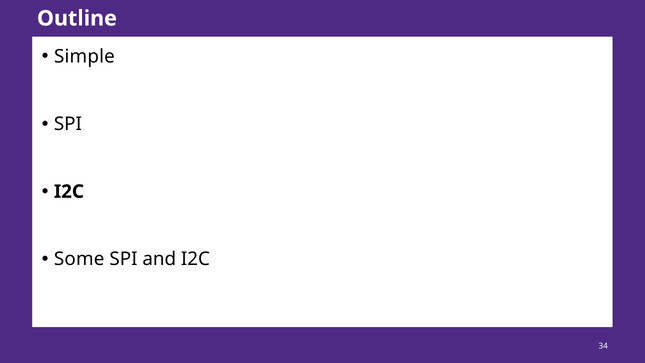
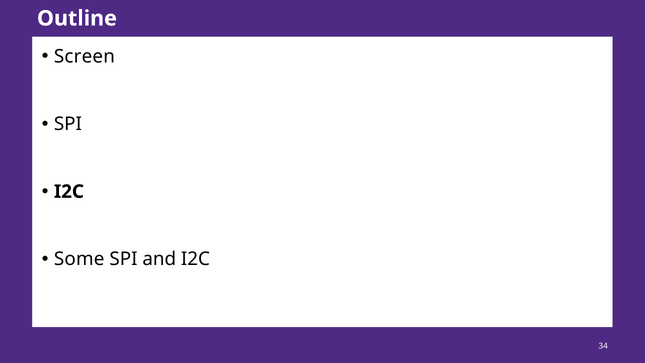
Simple: Simple -> Screen (84, 56)
